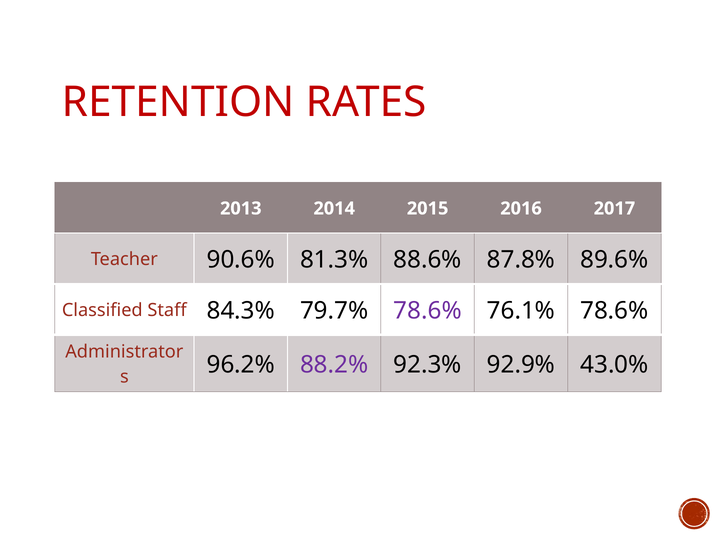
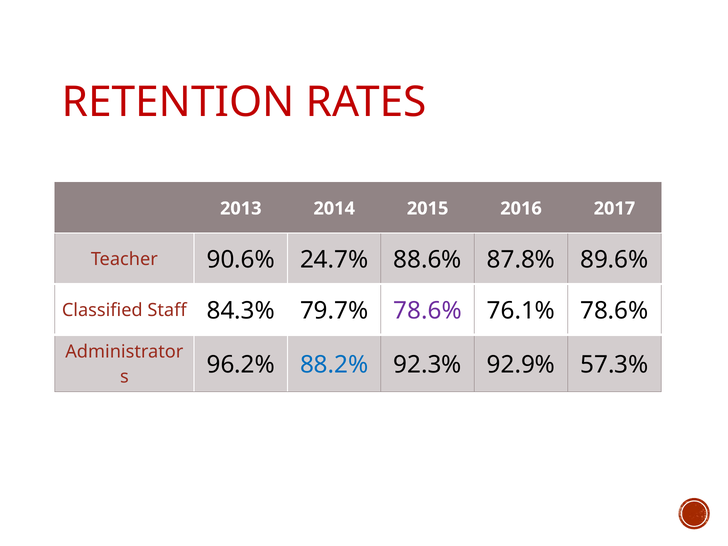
81.3%: 81.3% -> 24.7% (334, 260)
88.2% colour: purple -> blue (334, 365)
43.0%: 43.0% -> 57.3% (614, 365)
